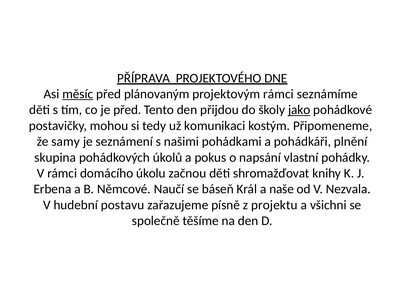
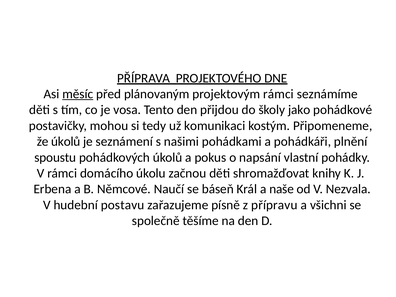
je před: před -> vosa (127, 110)
jako underline: present -> none (299, 110)
že samy: samy -> úkolů (66, 142)
skupina: skupina -> spoustu (55, 157)
projektu: projektu -> přípravu (274, 205)
